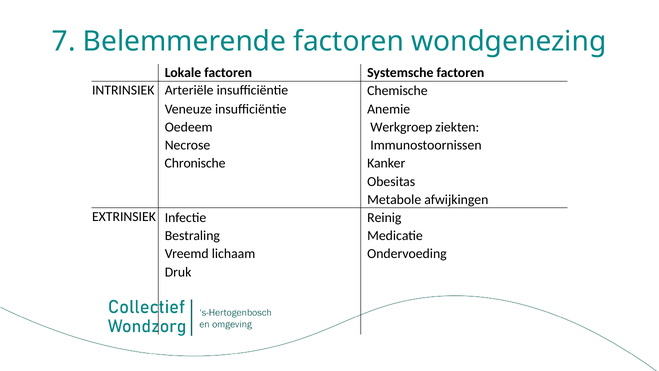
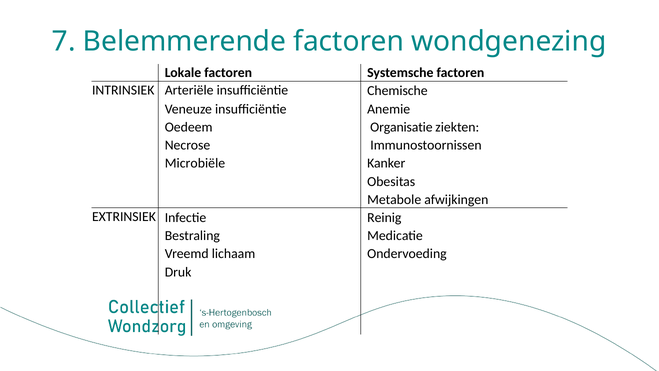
Werkgroep: Werkgroep -> Organisatie (401, 127)
Chronische: Chronische -> Microbiële (195, 163)
